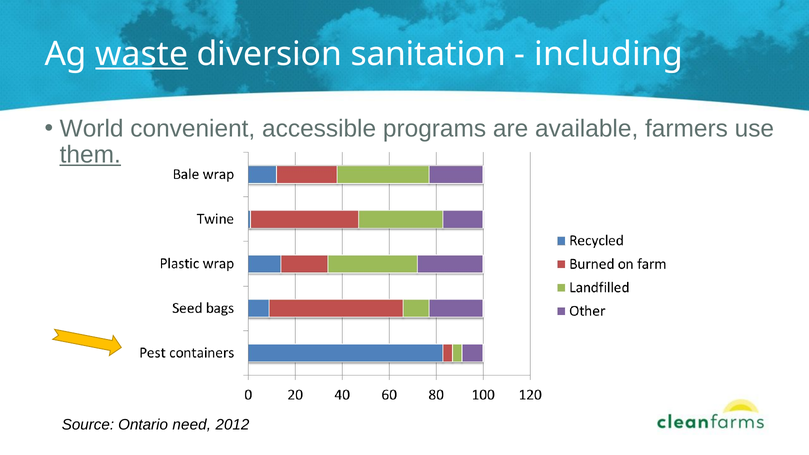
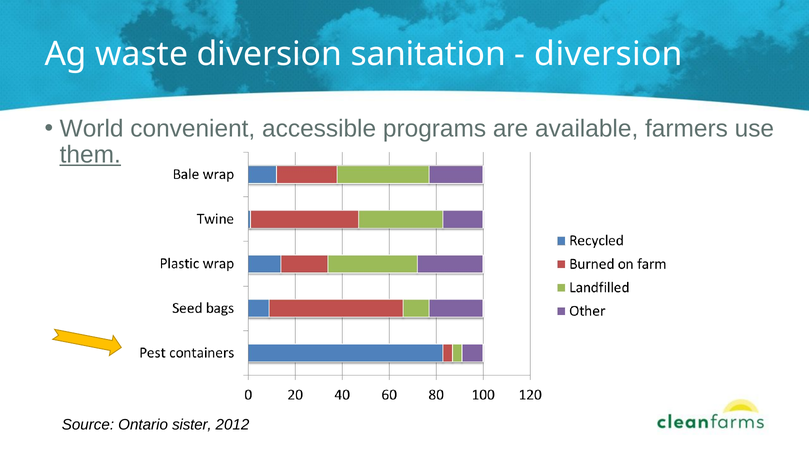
waste underline: present -> none (142, 54)
including: including -> diversion (609, 54)
need: need -> sister (192, 425)
